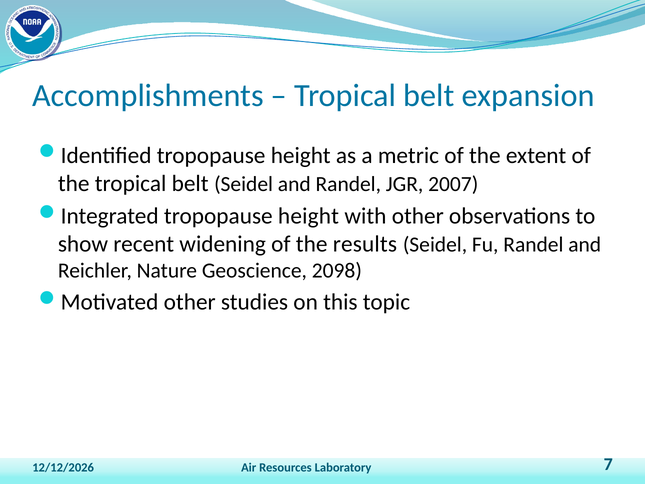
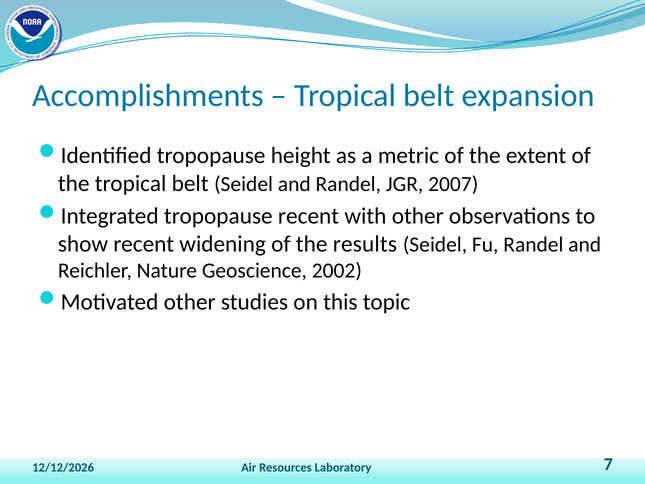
Integrated tropopause height: height -> recent (309, 216)
2098: 2098 -> 2002 (337, 270)
